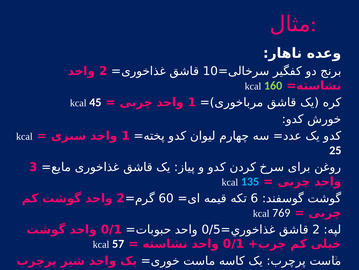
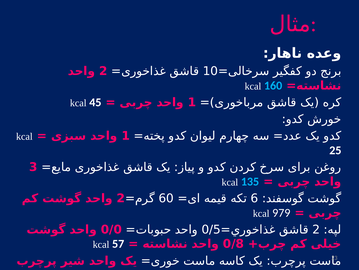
160 colour: light green -> light blue (273, 85)
769: 769 -> 979 (281, 212)
0/1: 0/1 -> 0/0 (111, 229)
0/1: 0/1 -> 0/8 (233, 243)
